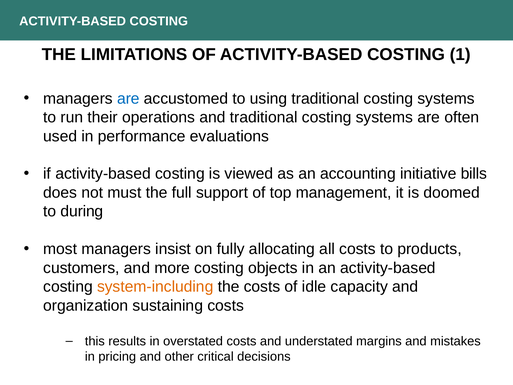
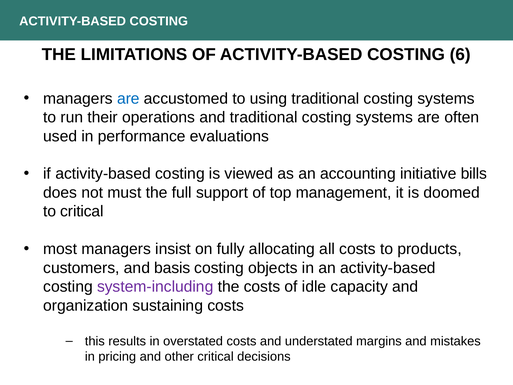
1: 1 -> 6 (460, 54)
to during: during -> critical (82, 211)
more: more -> basis (172, 268)
system-including colour: orange -> purple (155, 287)
